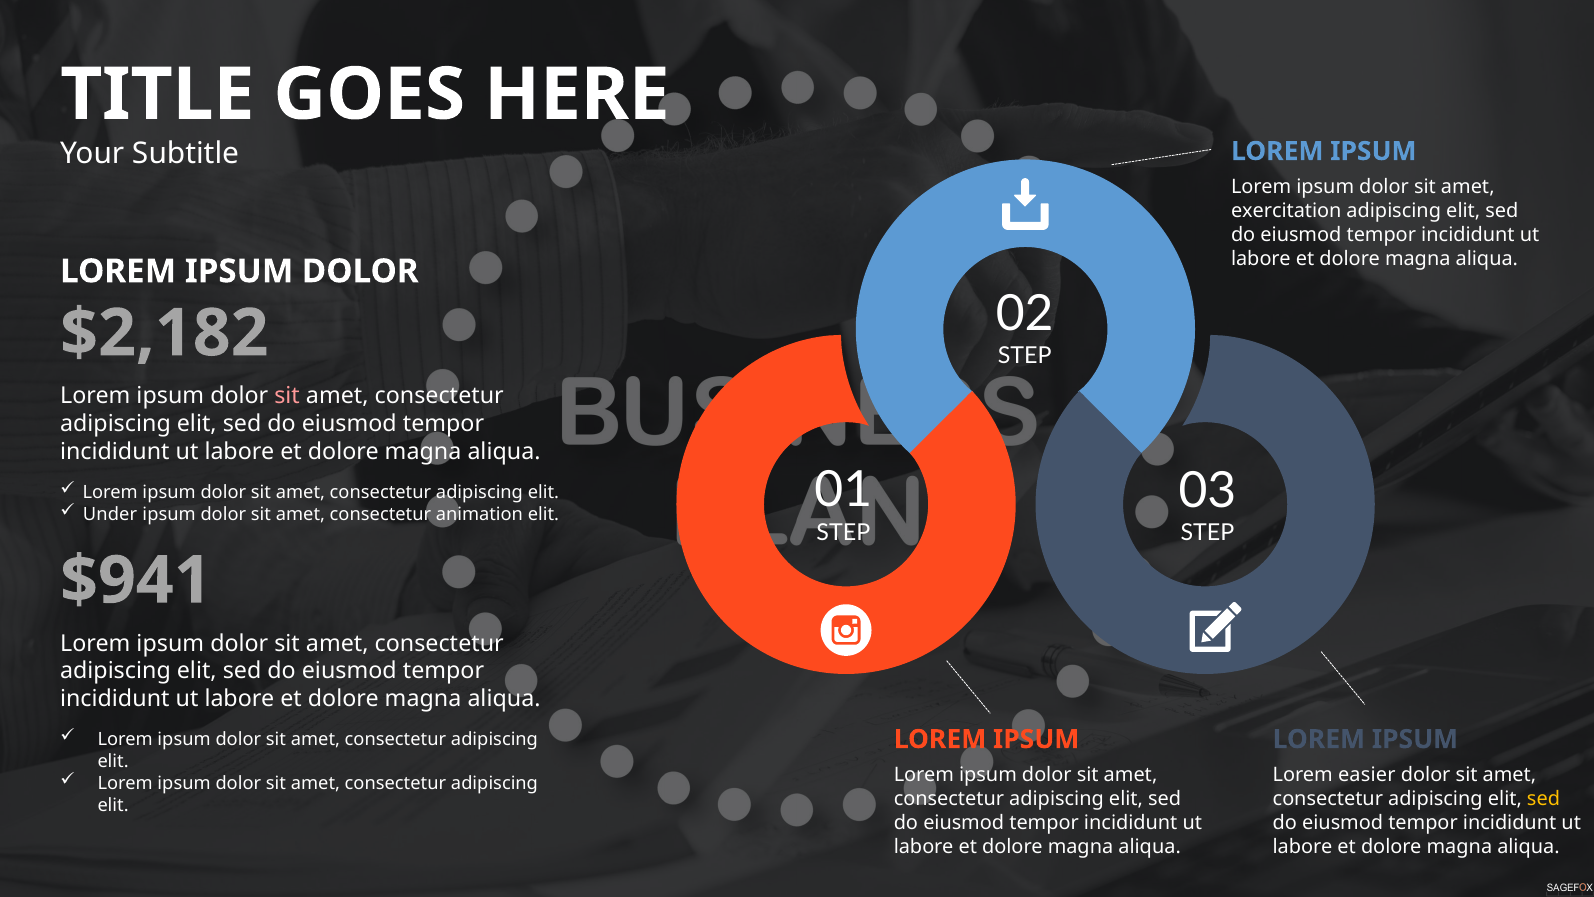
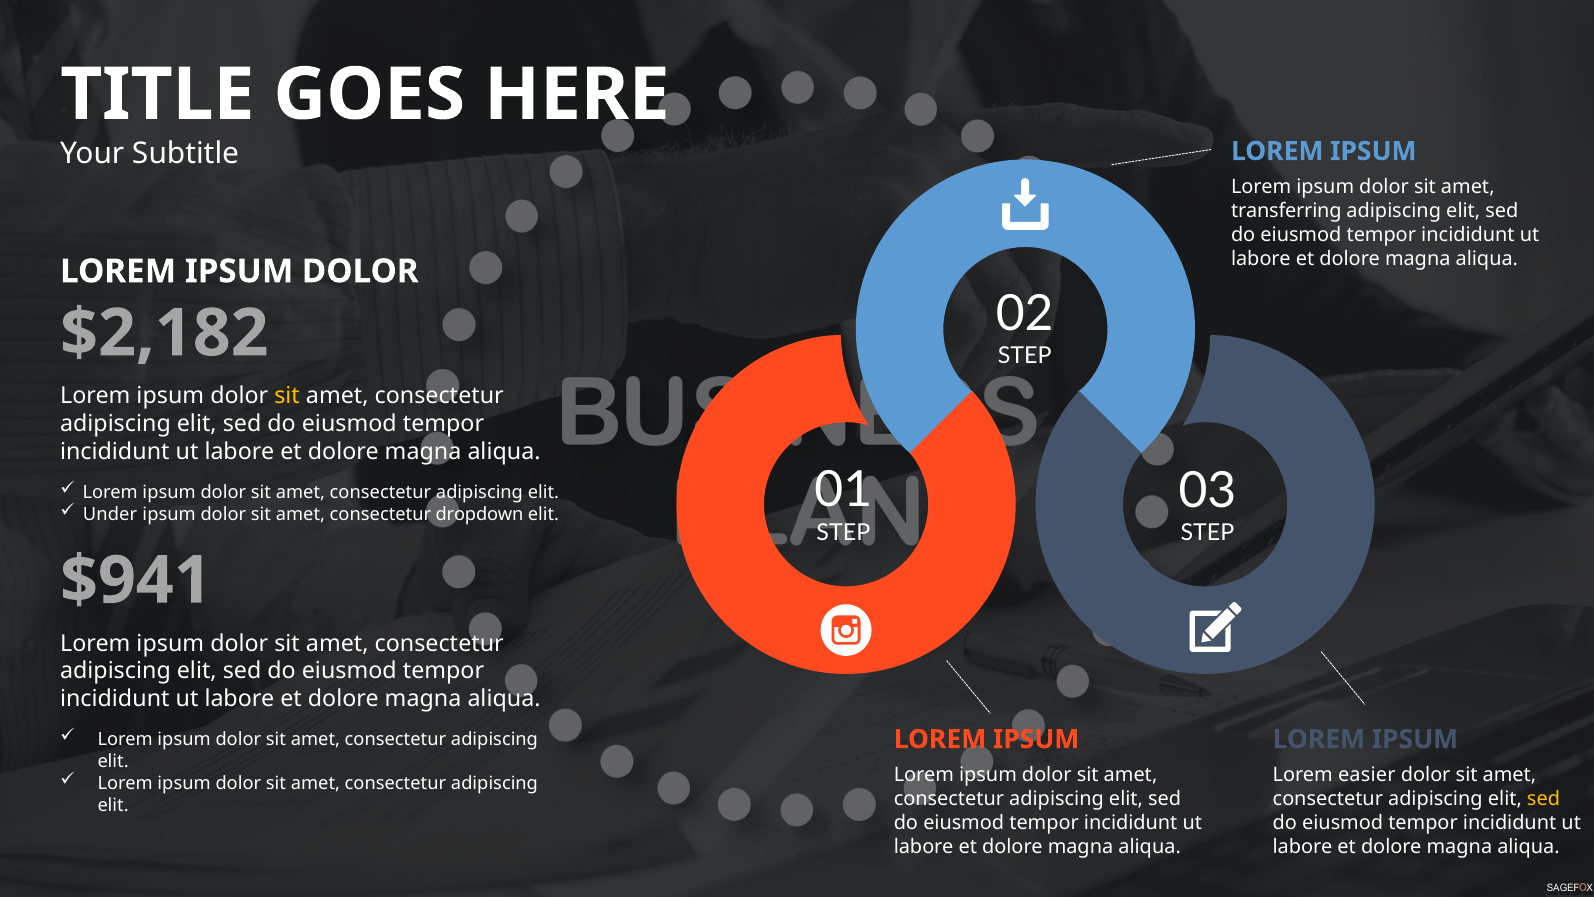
exercitation: exercitation -> transferring (1286, 211)
sit colour: pink -> yellow (287, 396)
animation: animation -> dropdown (480, 514)
